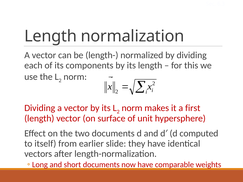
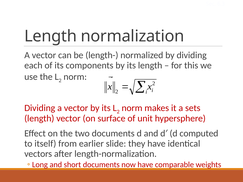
first: first -> sets (193, 108)
